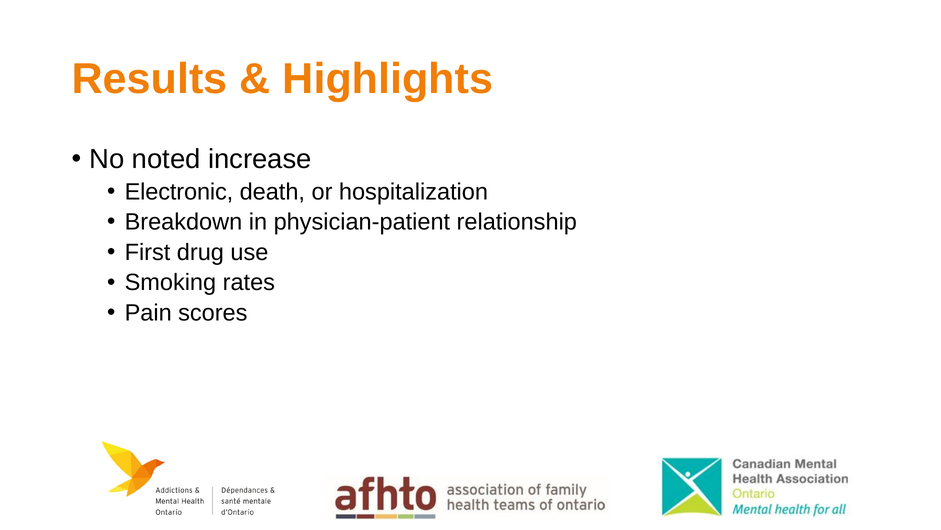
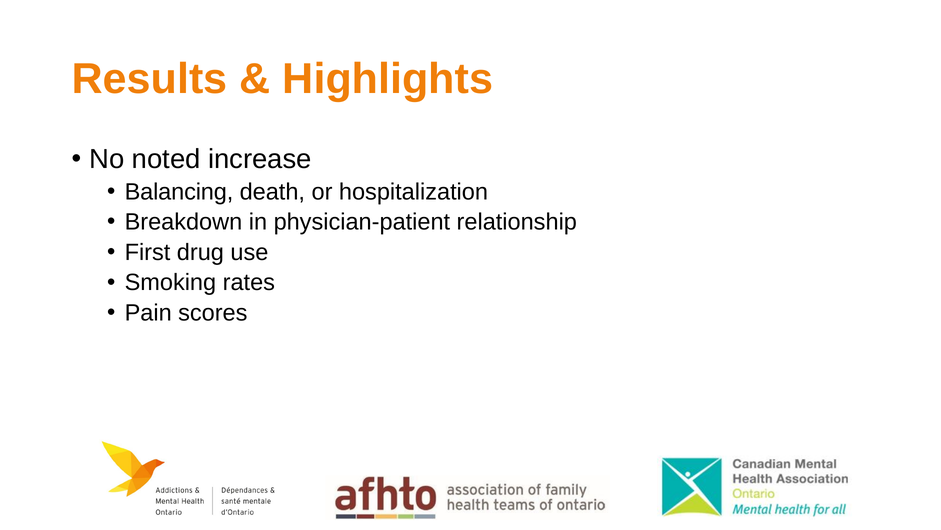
Electronic: Electronic -> Balancing (179, 191)
